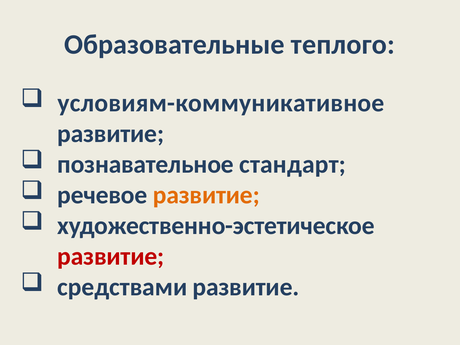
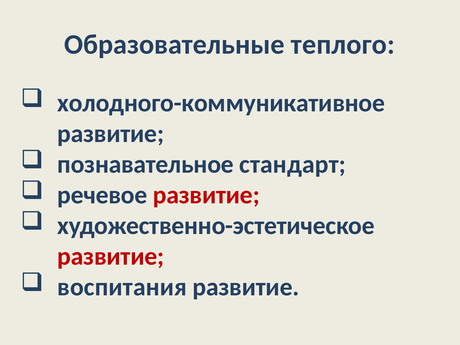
условиям-коммуникативное: условиям-коммуникативное -> холодного-коммуникативное (221, 103)
развитие colour: orange -> red (206, 195)
средствами: средствами -> воспитания (122, 287)
